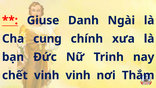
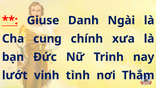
chết: chết -> lướt (15, 75)
vinh vinh: vinh -> tình (78, 75)
